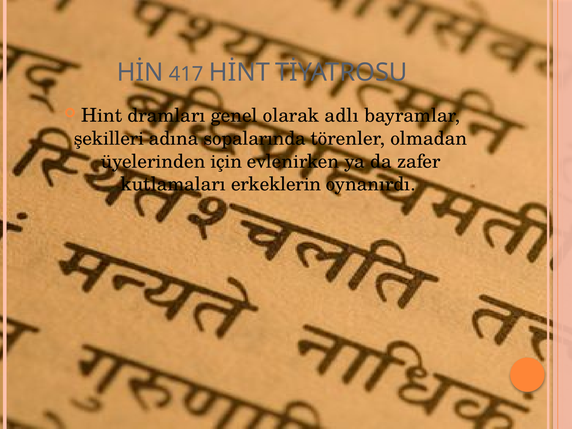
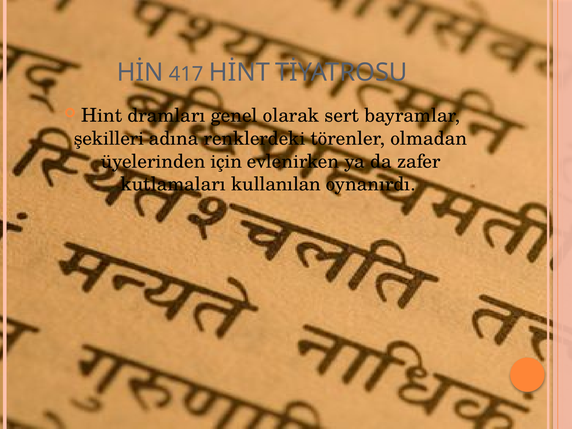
adlı: adlı -> sert (342, 116)
sopalarında: sopalarında -> renklerdeki (255, 139)
erkeklerin: erkeklerin -> kullanılan (276, 184)
